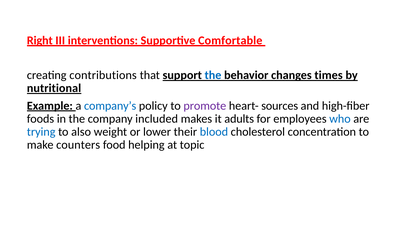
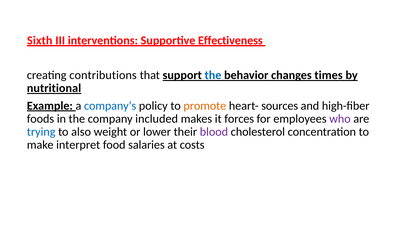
Right: Right -> Sixth (40, 41)
Comfortable: Comfortable -> Effectiveness (230, 41)
promote colour: purple -> orange (205, 106)
adults: adults -> forces (239, 119)
who colour: blue -> purple (340, 119)
blood colour: blue -> purple (214, 132)
counters: counters -> interpret (78, 145)
helping: helping -> salaries (146, 145)
topic: topic -> costs (192, 145)
